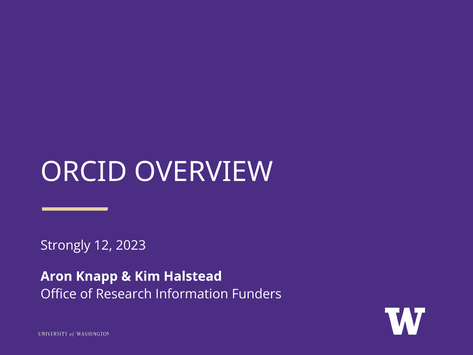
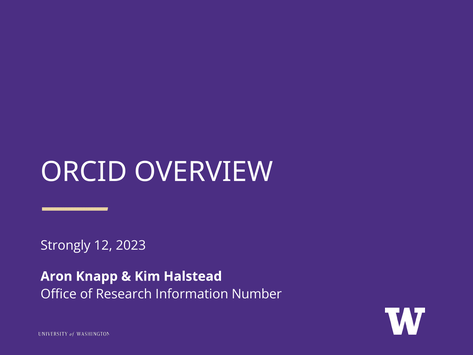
Funders: Funders -> Number (257, 294)
